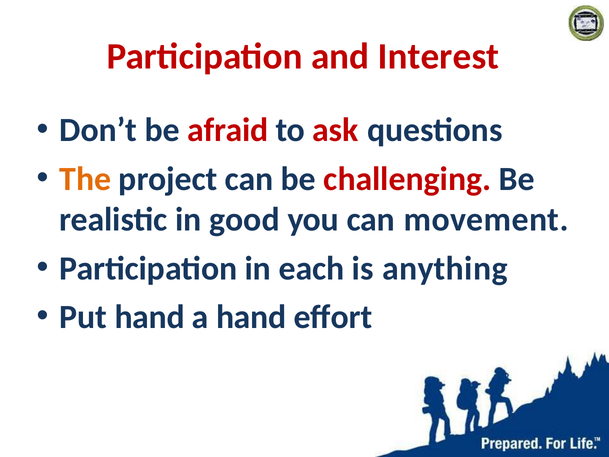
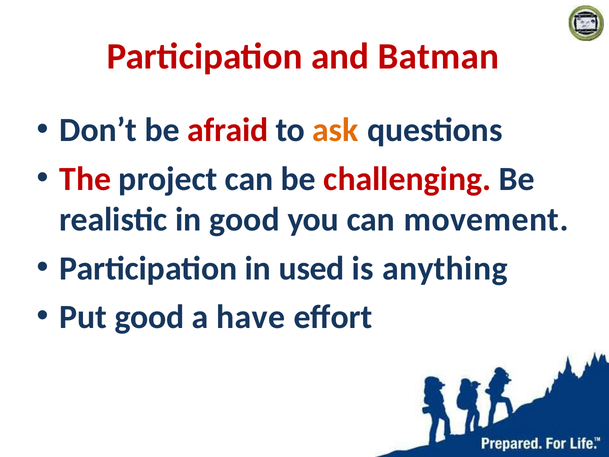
Interest: Interest -> Batman (438, 57)
ask colour: red -> orange (335, 130)
The colour: orange -> red (85, 179)
each: each -> used (312, 268)
Put hand: hand -> good (150, 317)
a hand: hand -> have (251, 317)
